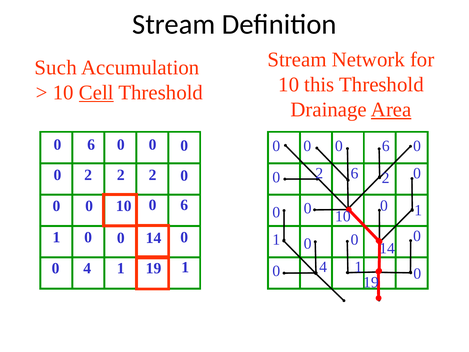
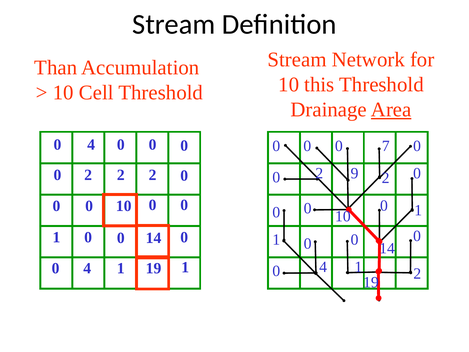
Such: Such -> Than (56, 67)
Cell underline: present -> none (96, 92)
6: 6 -> 4 (91, 145)
6: 6 -> 7 (386, 146)
2 6: 6 -> 9 (354, 173)
10 6: 6 -> 0 (184, 205)
4 1 0: 0 -> 2 (417, 274)
